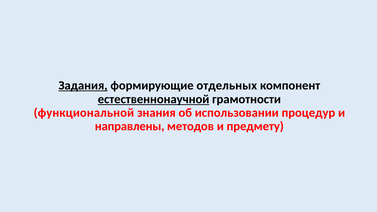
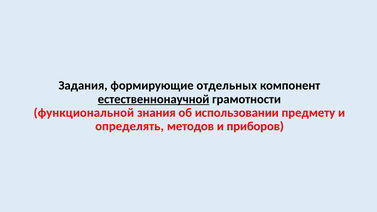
Задания underline: present -> none (83, 86)
процедур: процедур -> предмету (308, 113)
направлены: направлены -> определять (130, 126)
предмету: предмету -> приборов (255, 126)
